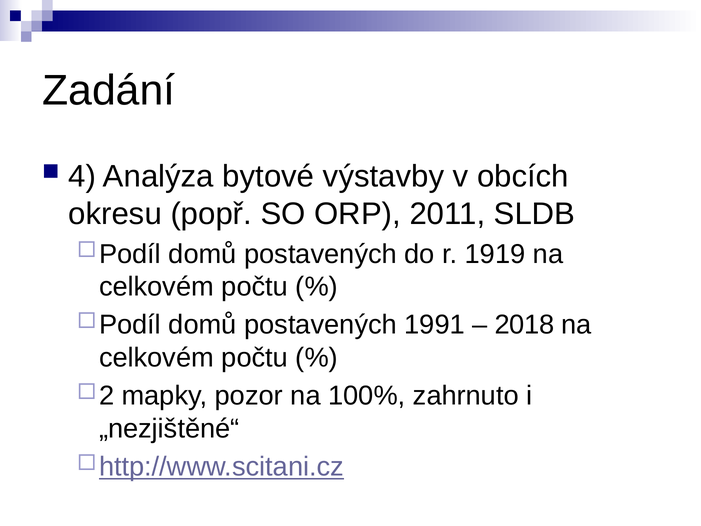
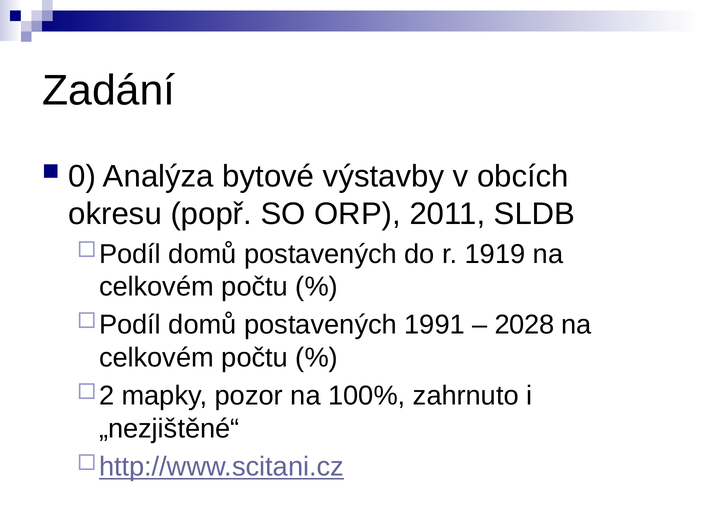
4: 4 -> 0 (82, 176)
2018: 2018 -> 2028 (525, 325)
